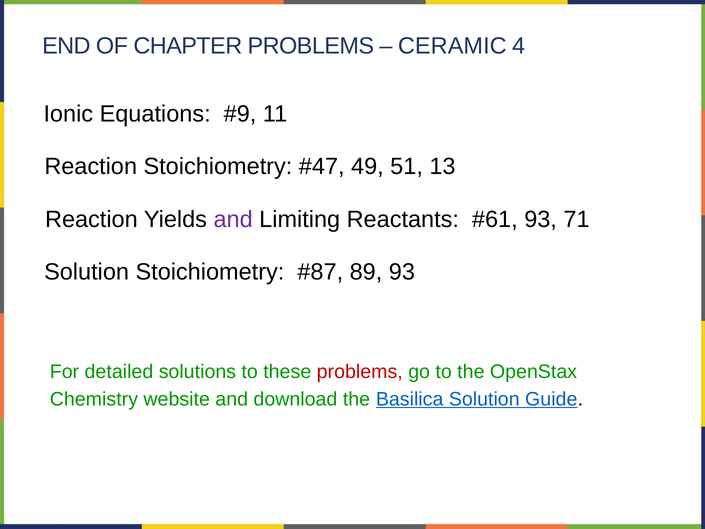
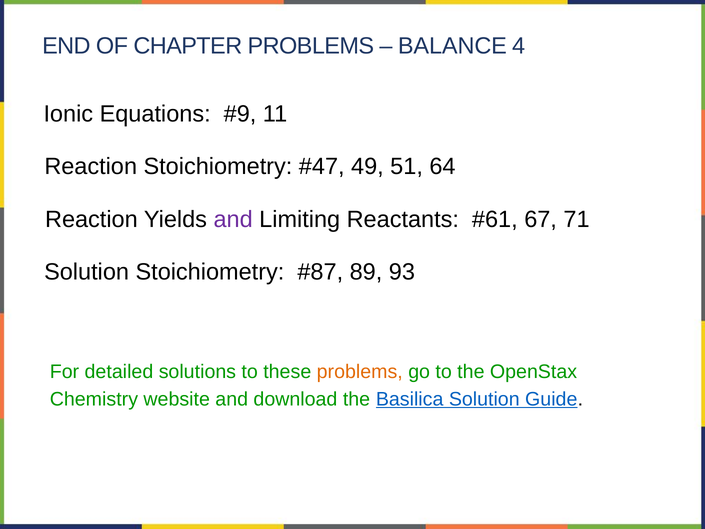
CERAMIC: CERAMIC -> BALANCE (452, 46)
13: 13 -> 64 (442, 167)
93: 93 -> 67 (541, 219)
problems colour: red -> orange (360, 372)
